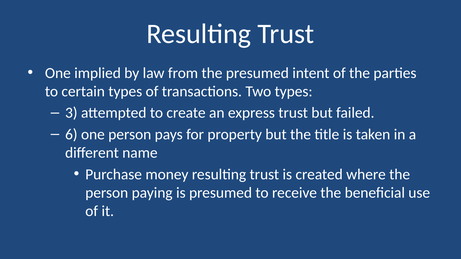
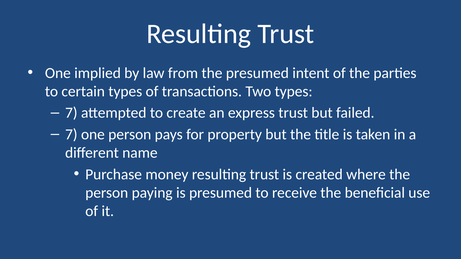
3: 3 -> 7 (71, 113)
6: 6 -> 7 (71, 135)
